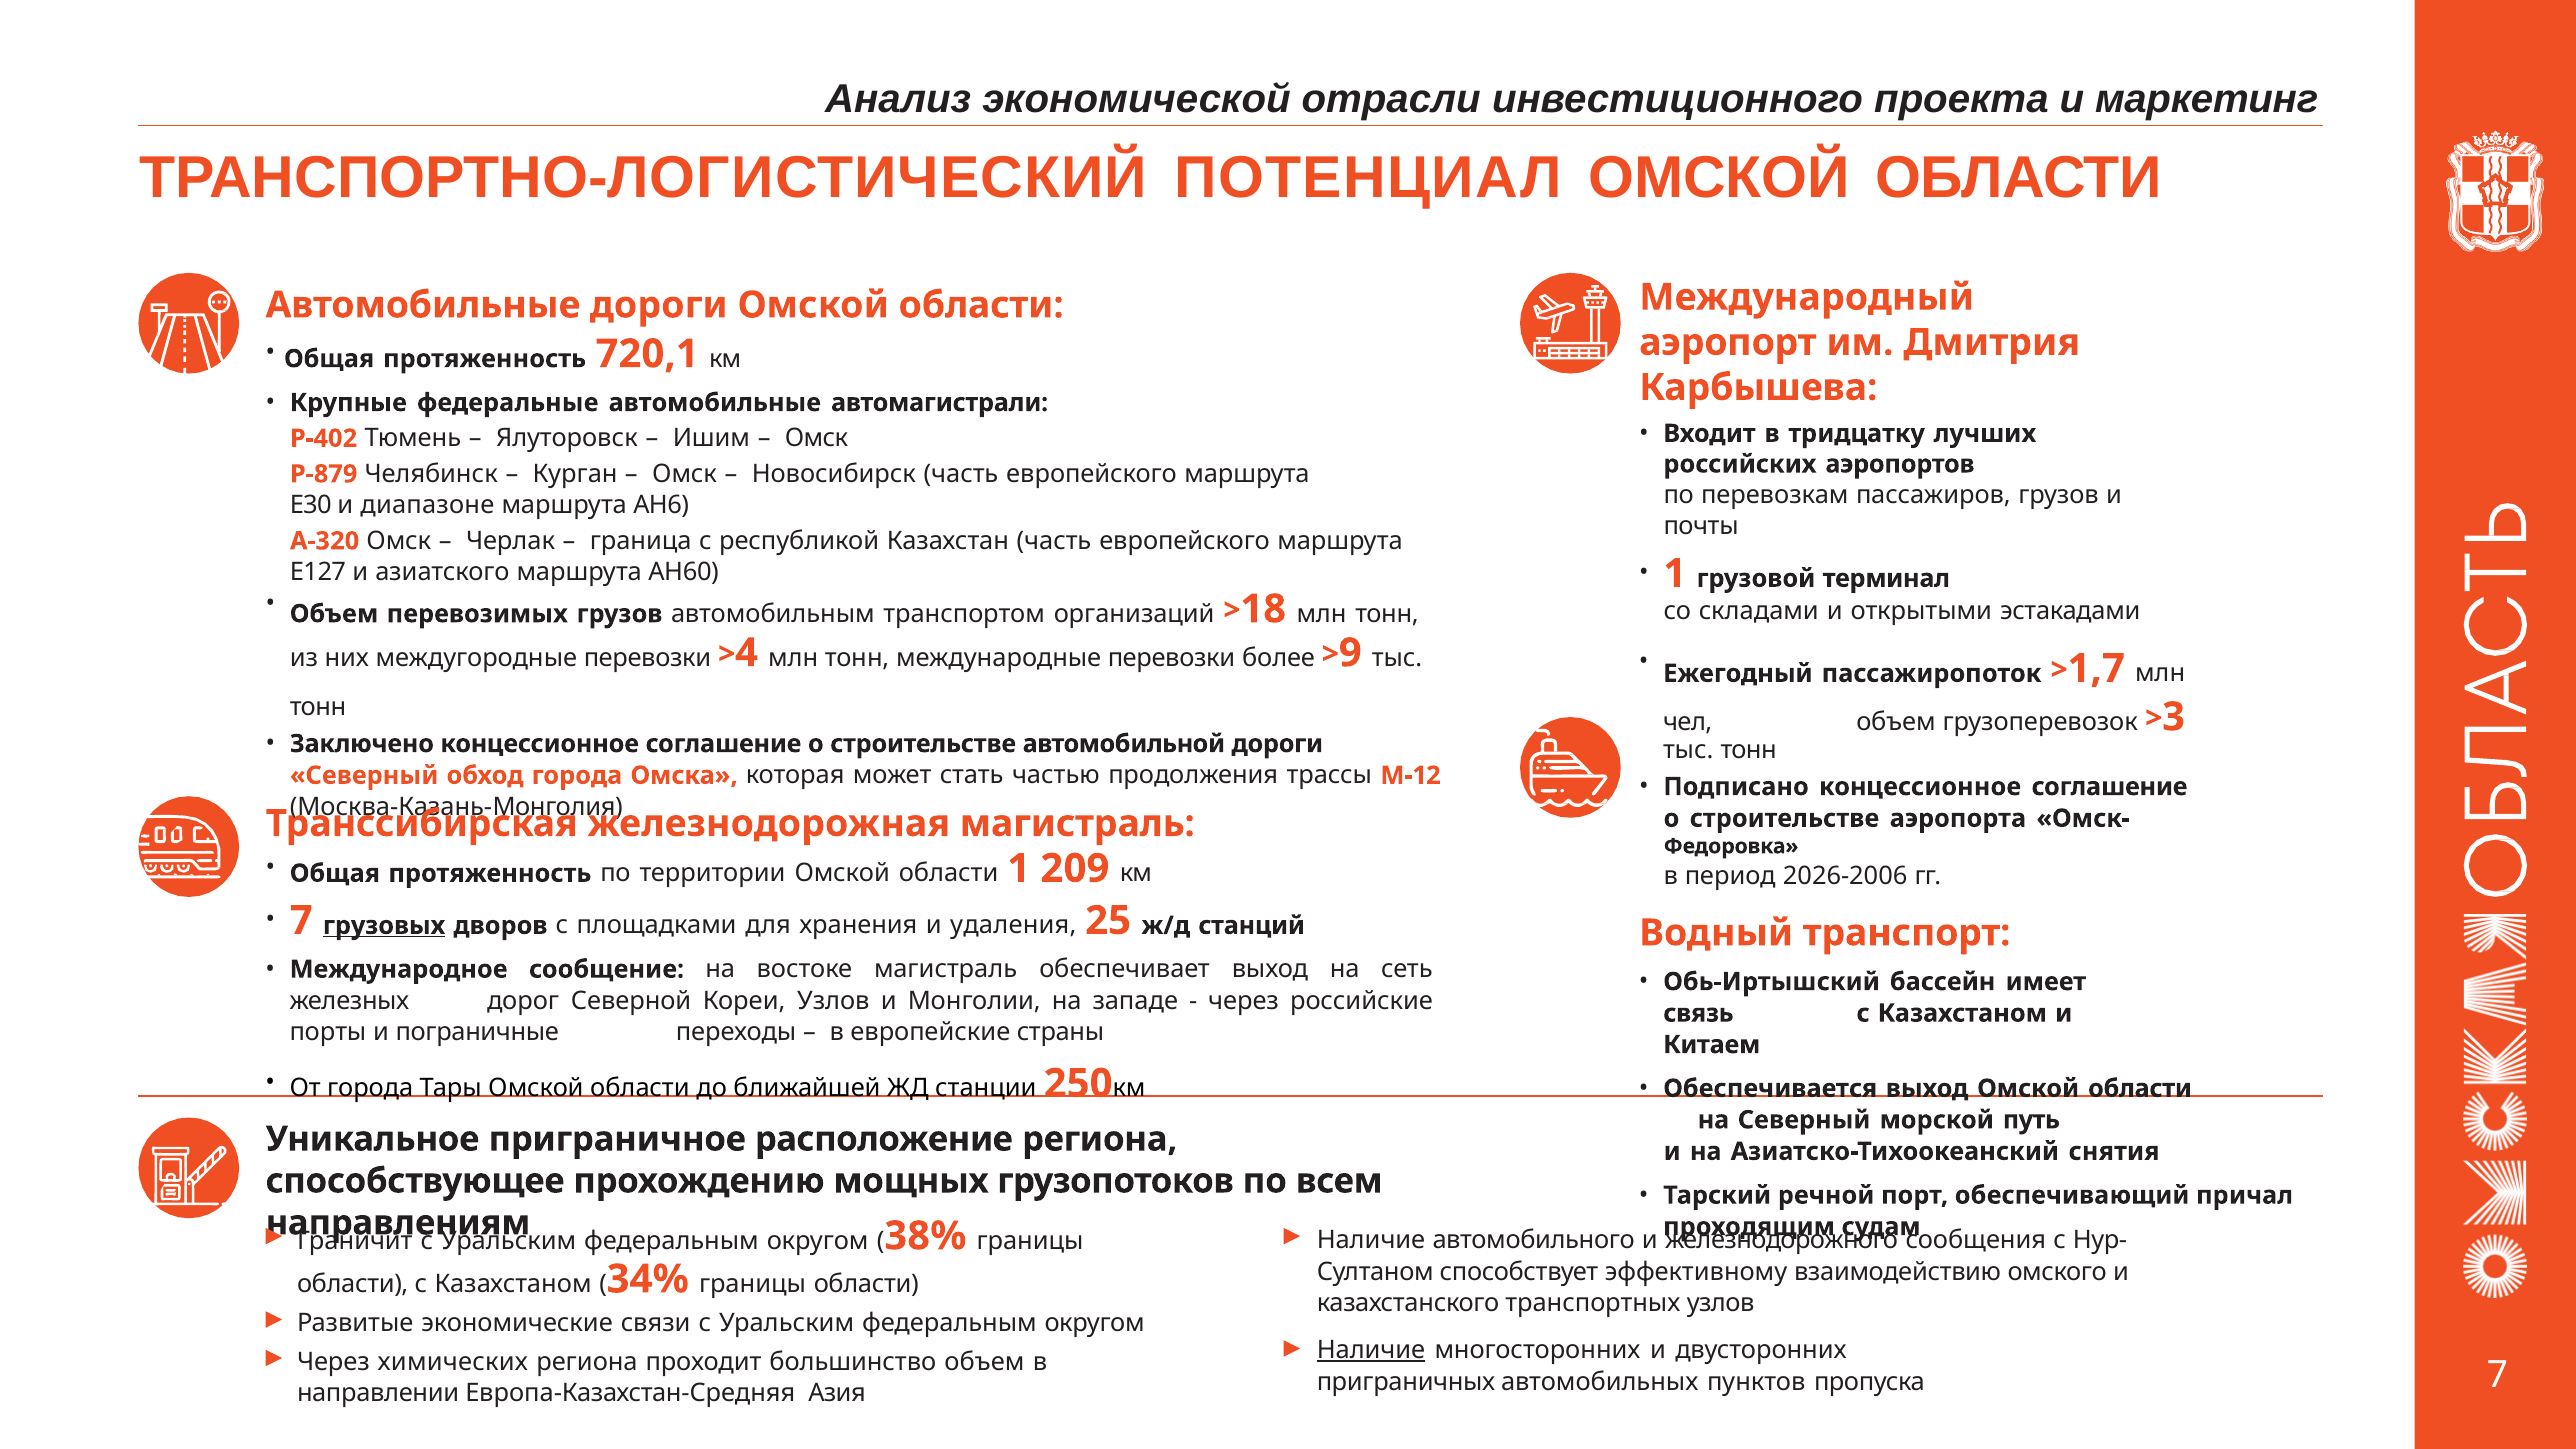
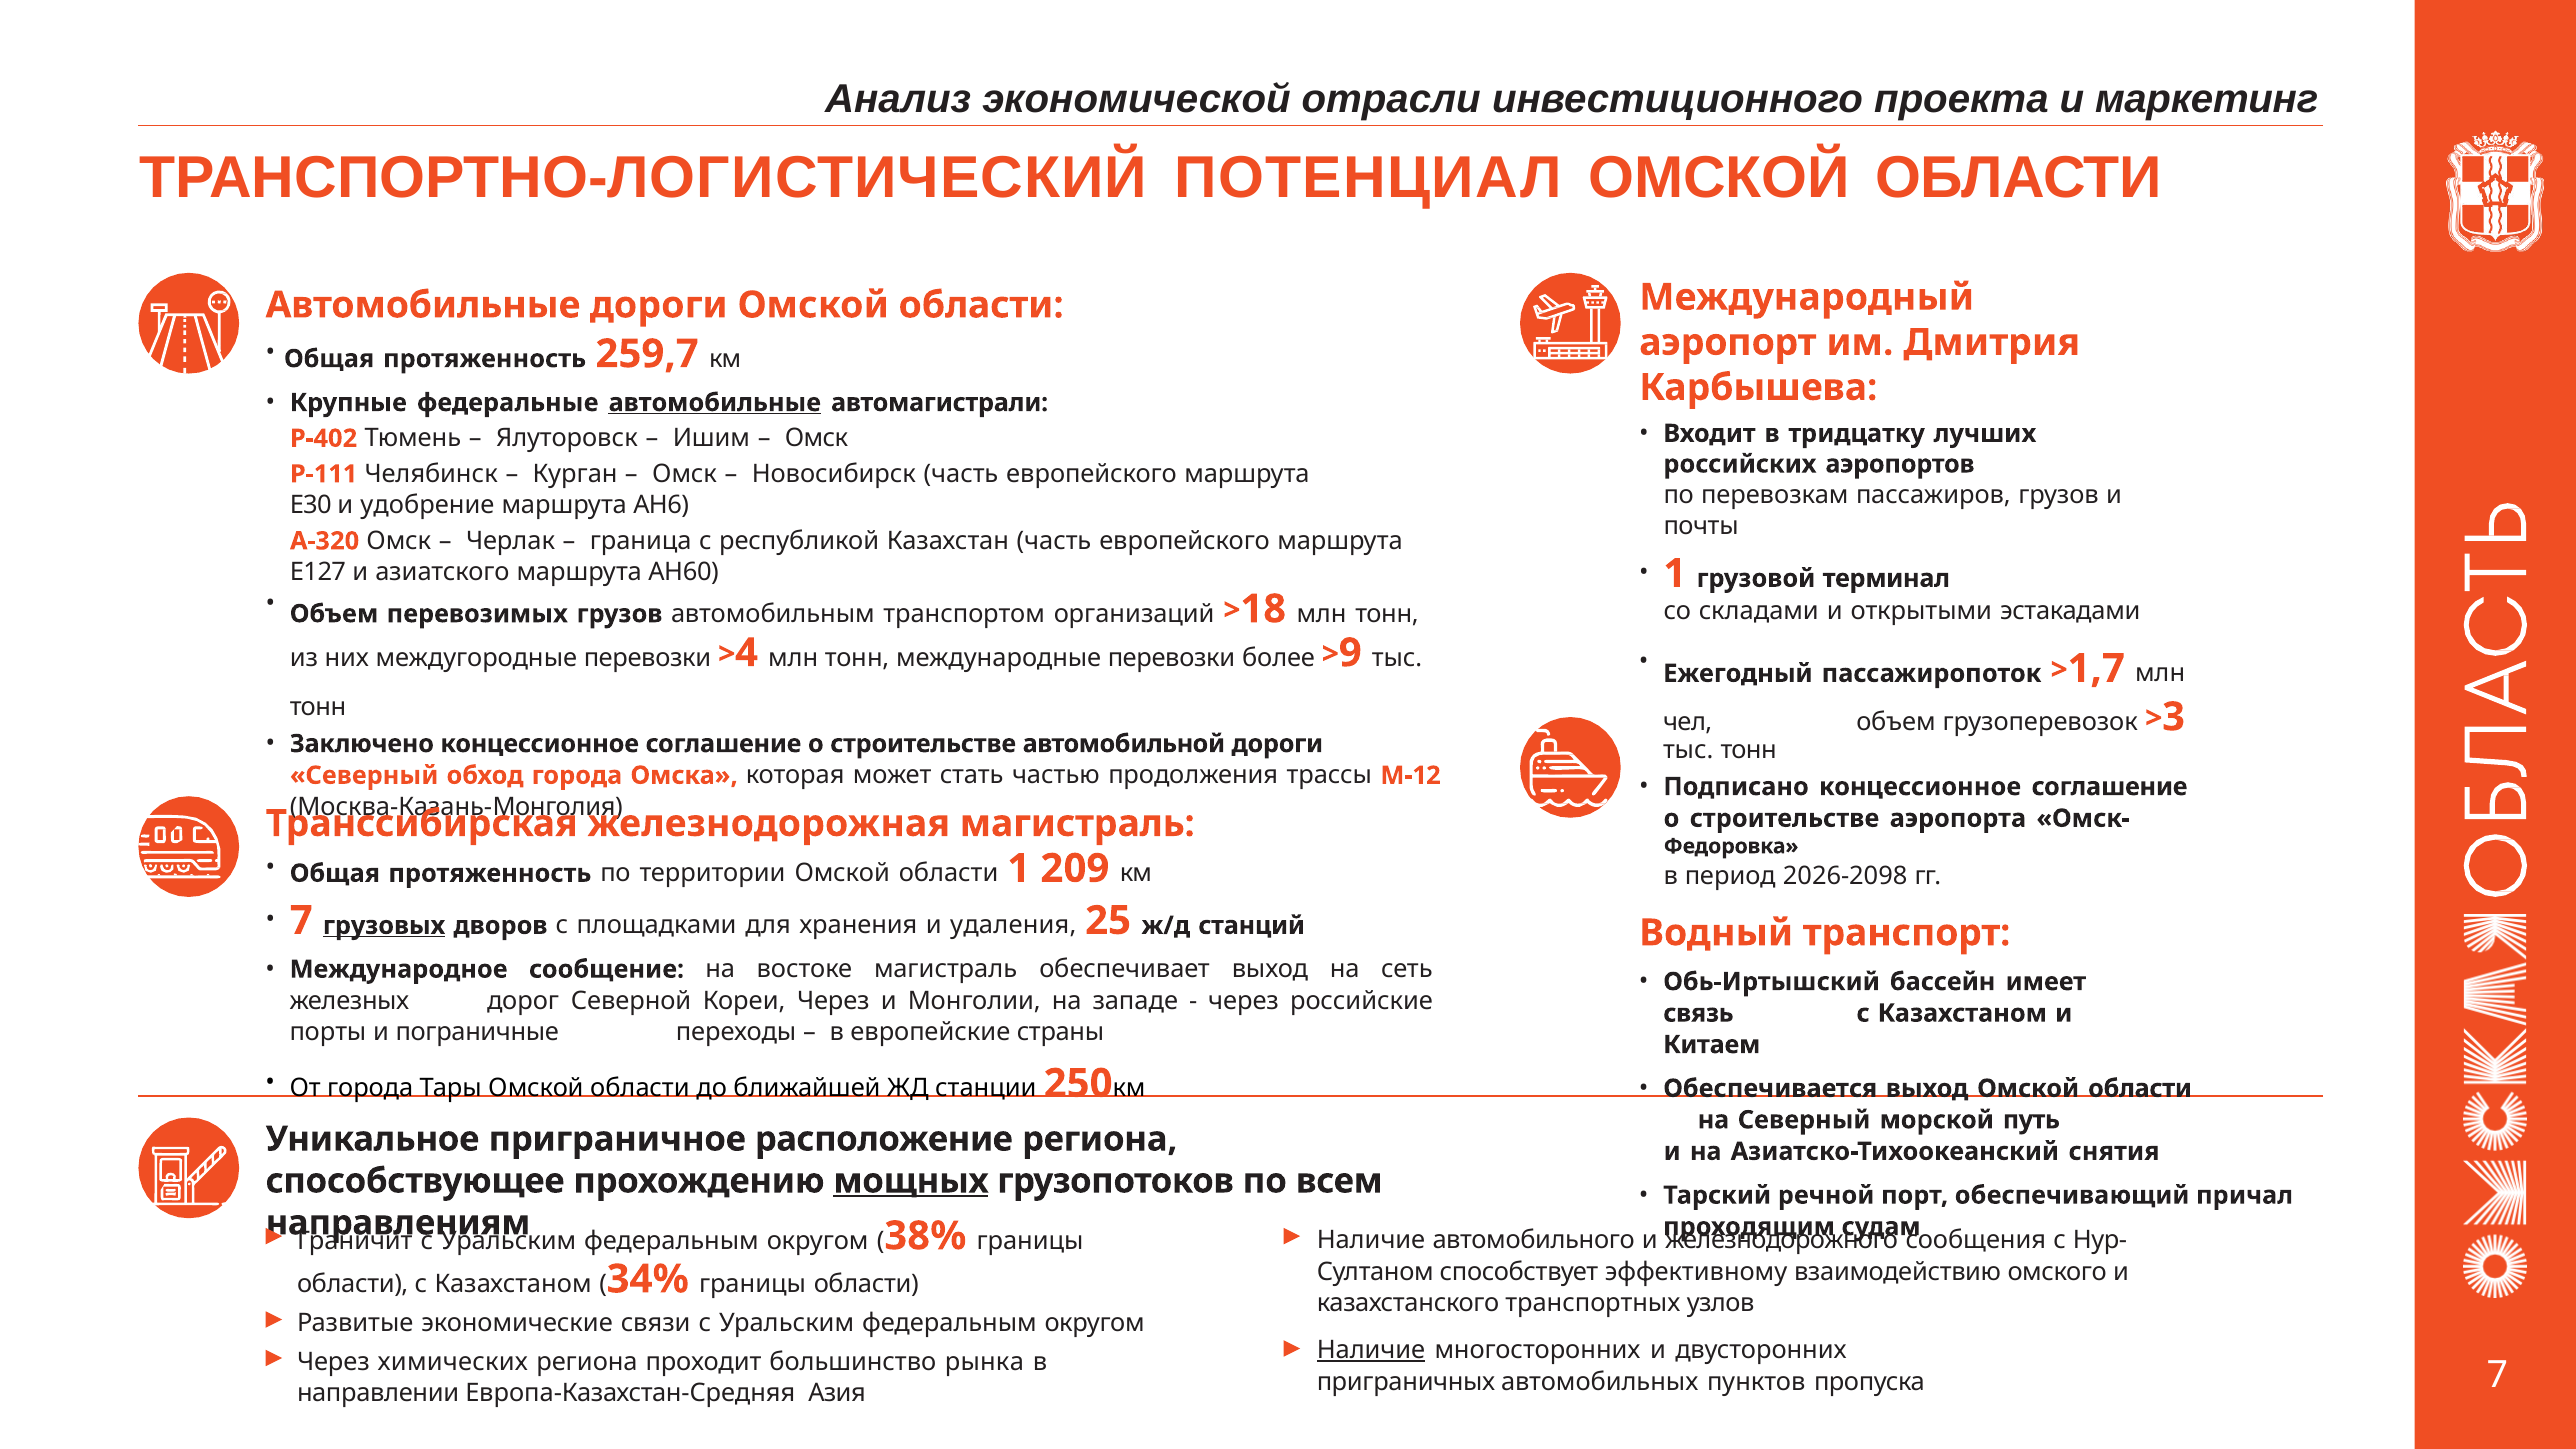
720,1: 720,1 -> 259,7 (647, 354)
автомобильные underline: none -> present (715, 403)
Р-879: Р-879 -> Р-111 (324, 474)
диапазоне: диапазоне -> удобрение (427, 506)
2026-2006: 2026-2006 -> 2026-2098 (1845, 876)
Кореи Узлов: Узлов -> Через (833, 1001)
мощных underline: none -> present (911, 1181)
большинство объем: объем -> рынка (984, 1362)
